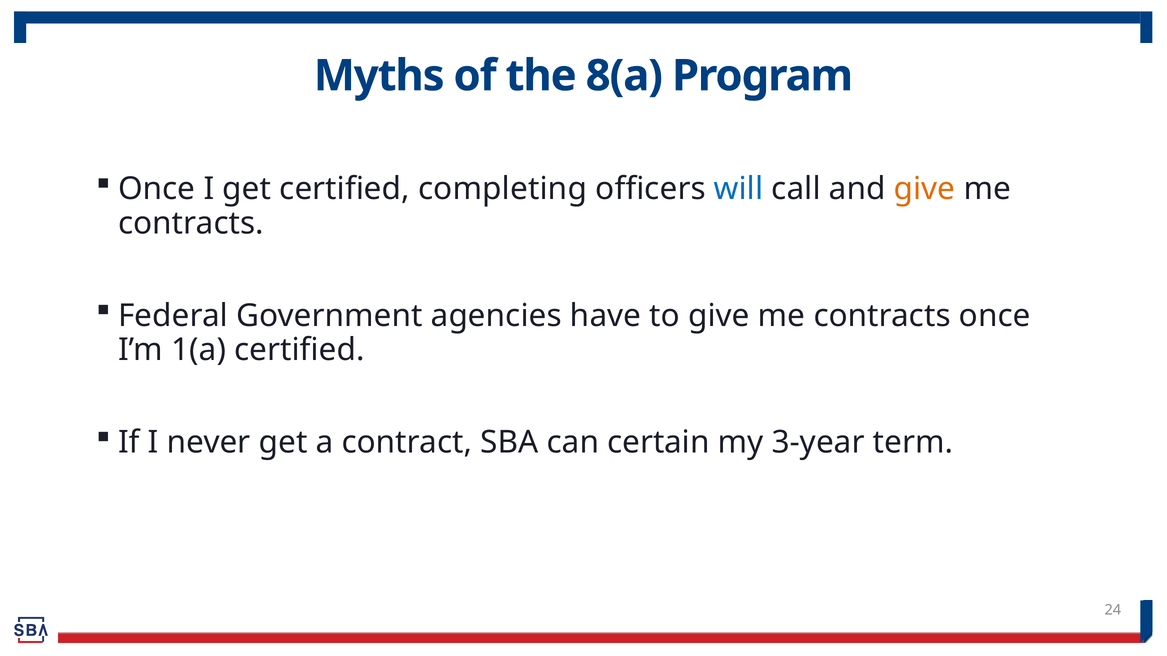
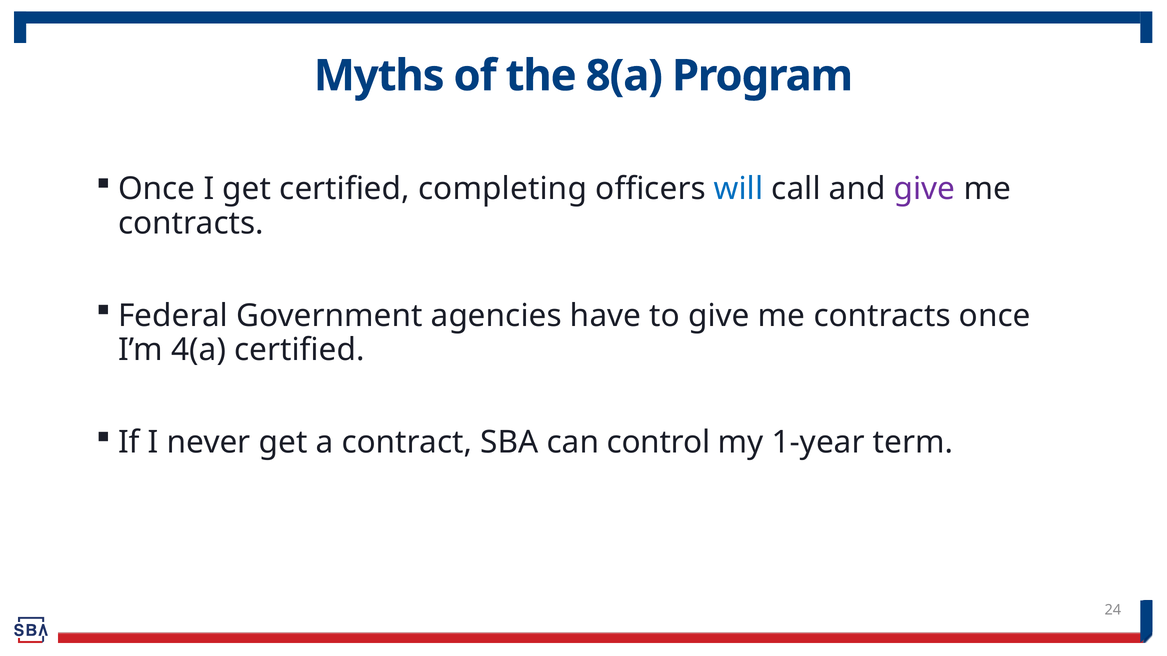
give colour: orange -> purple (925, 189)
1(a: 1(a -> 4(a (199, 350)
certain: certain -> control (659, 442)
3-year: 3-year -> 1-year (818, 442)
